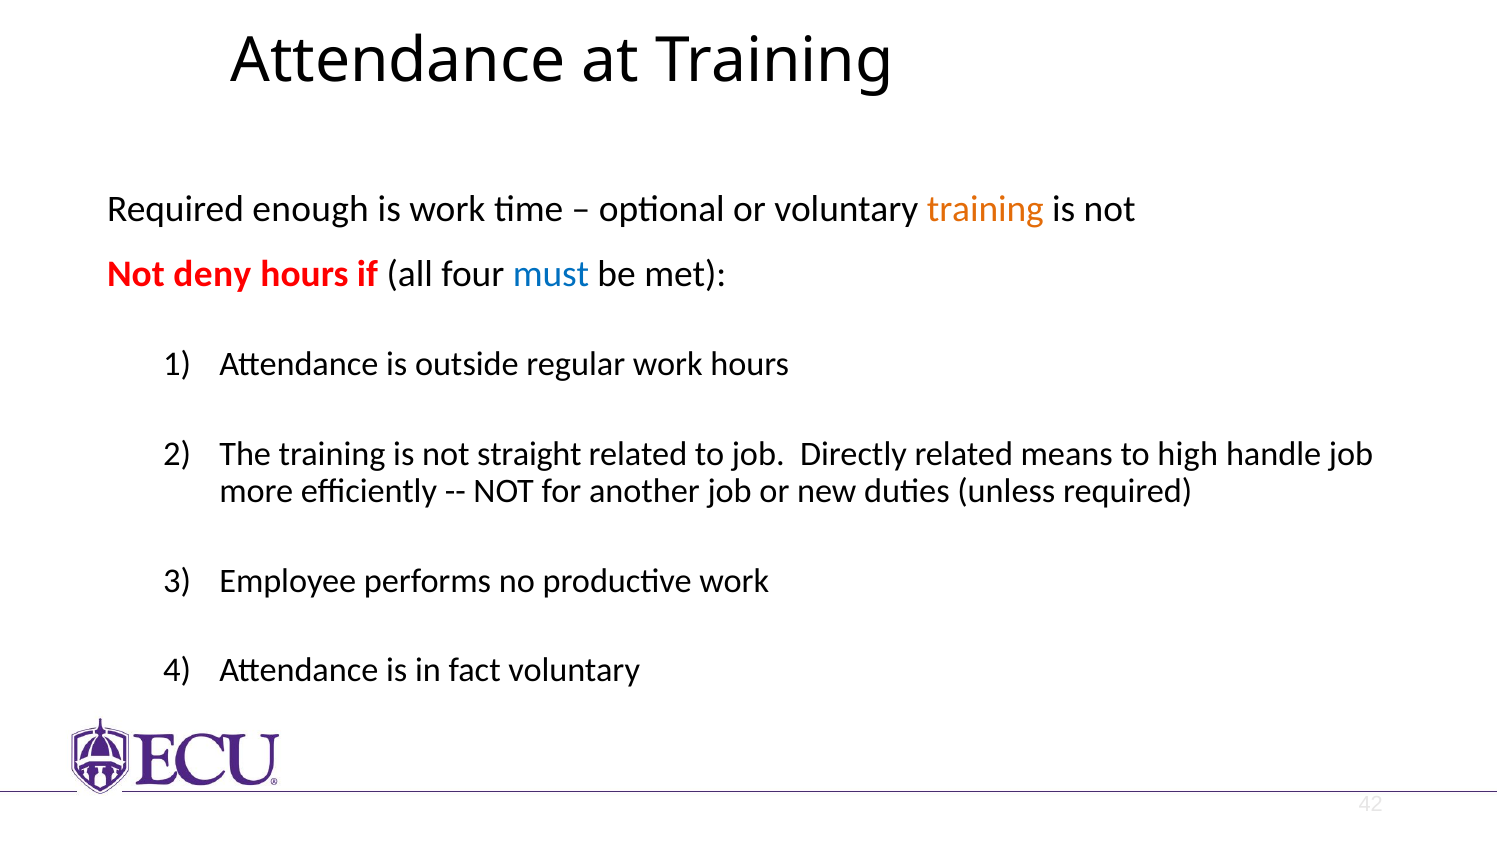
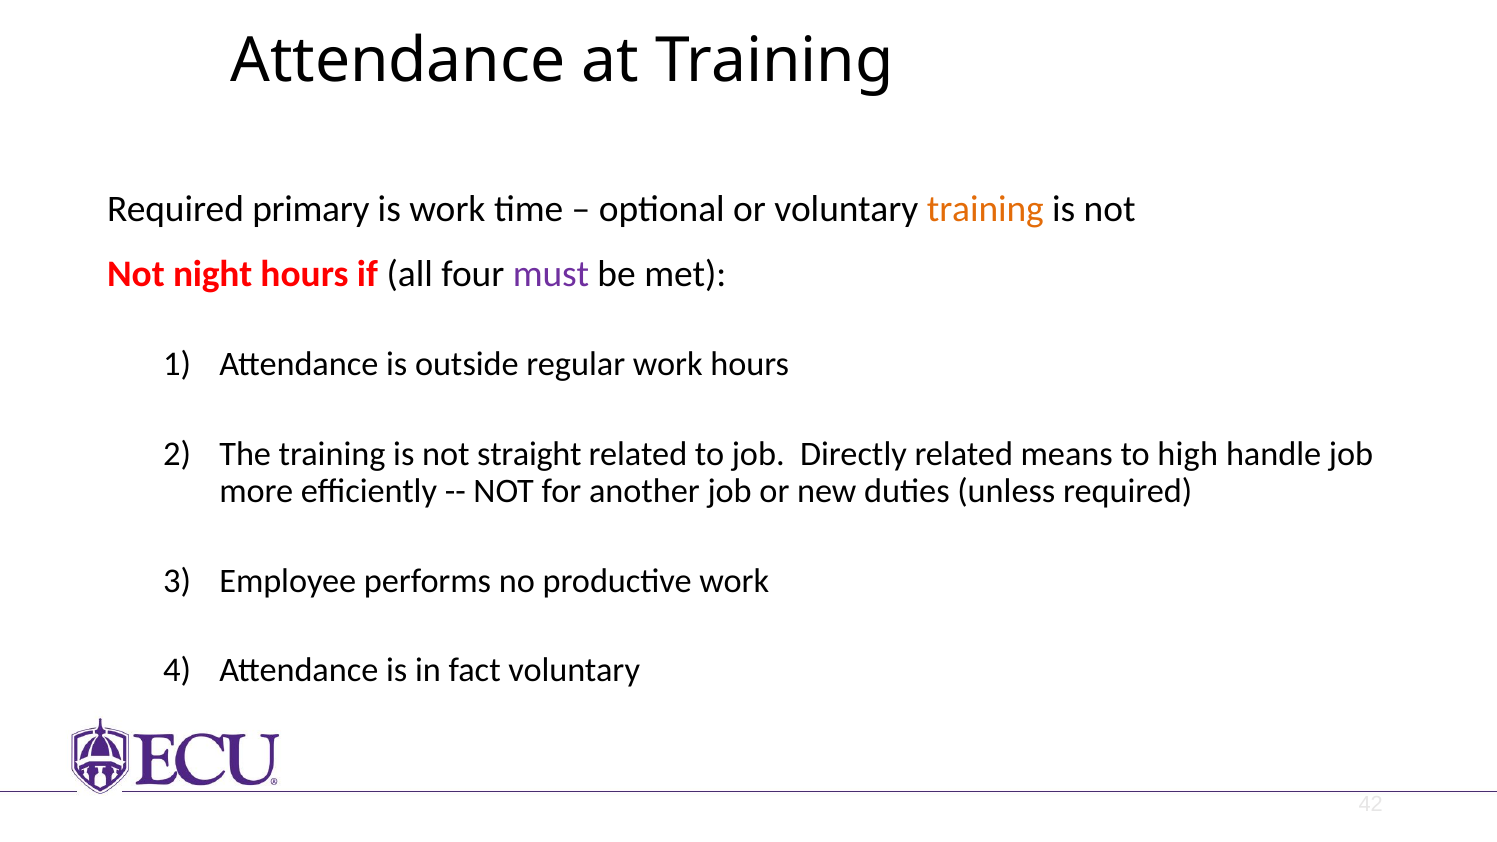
enough: enough -> primary (311, 209)
deny: deny -> night (213, 274)
must colour: blue -> purple (551, 274)
